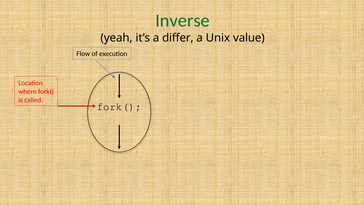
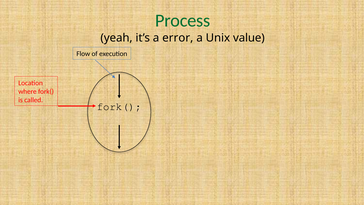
Inverse: Inverse -> Process (183, 20)
differ: differ -> error (178, 38)
